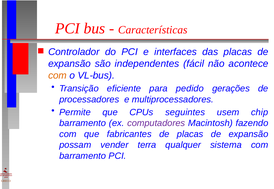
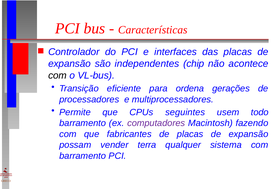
fácil: fácil -> chip (194, 64)
com colour: orange -> black (58, 76)
pedido: pedido -> ordena (190, 89)
chip: chip -> todo (260, 113)
